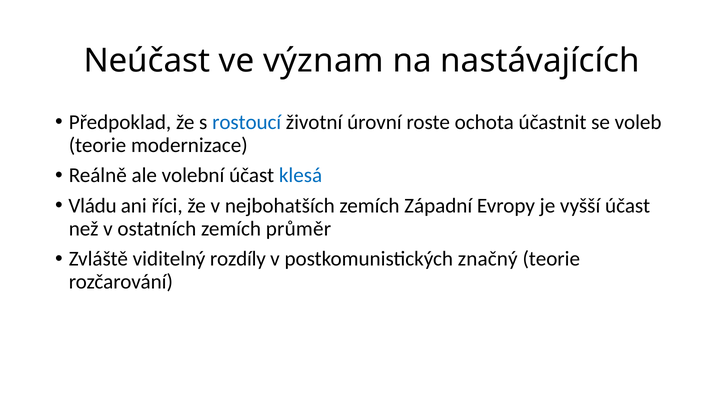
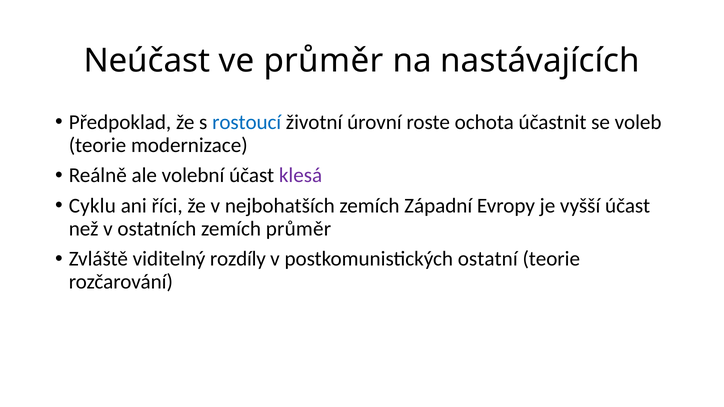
ve význam: význam -> průměr (323, 61)
klesá colour: blue -> purple (301, 176)
Vládu: Vládu -> Cyklu (92, 206)
značný: značný -> ostatní (488, 259)
